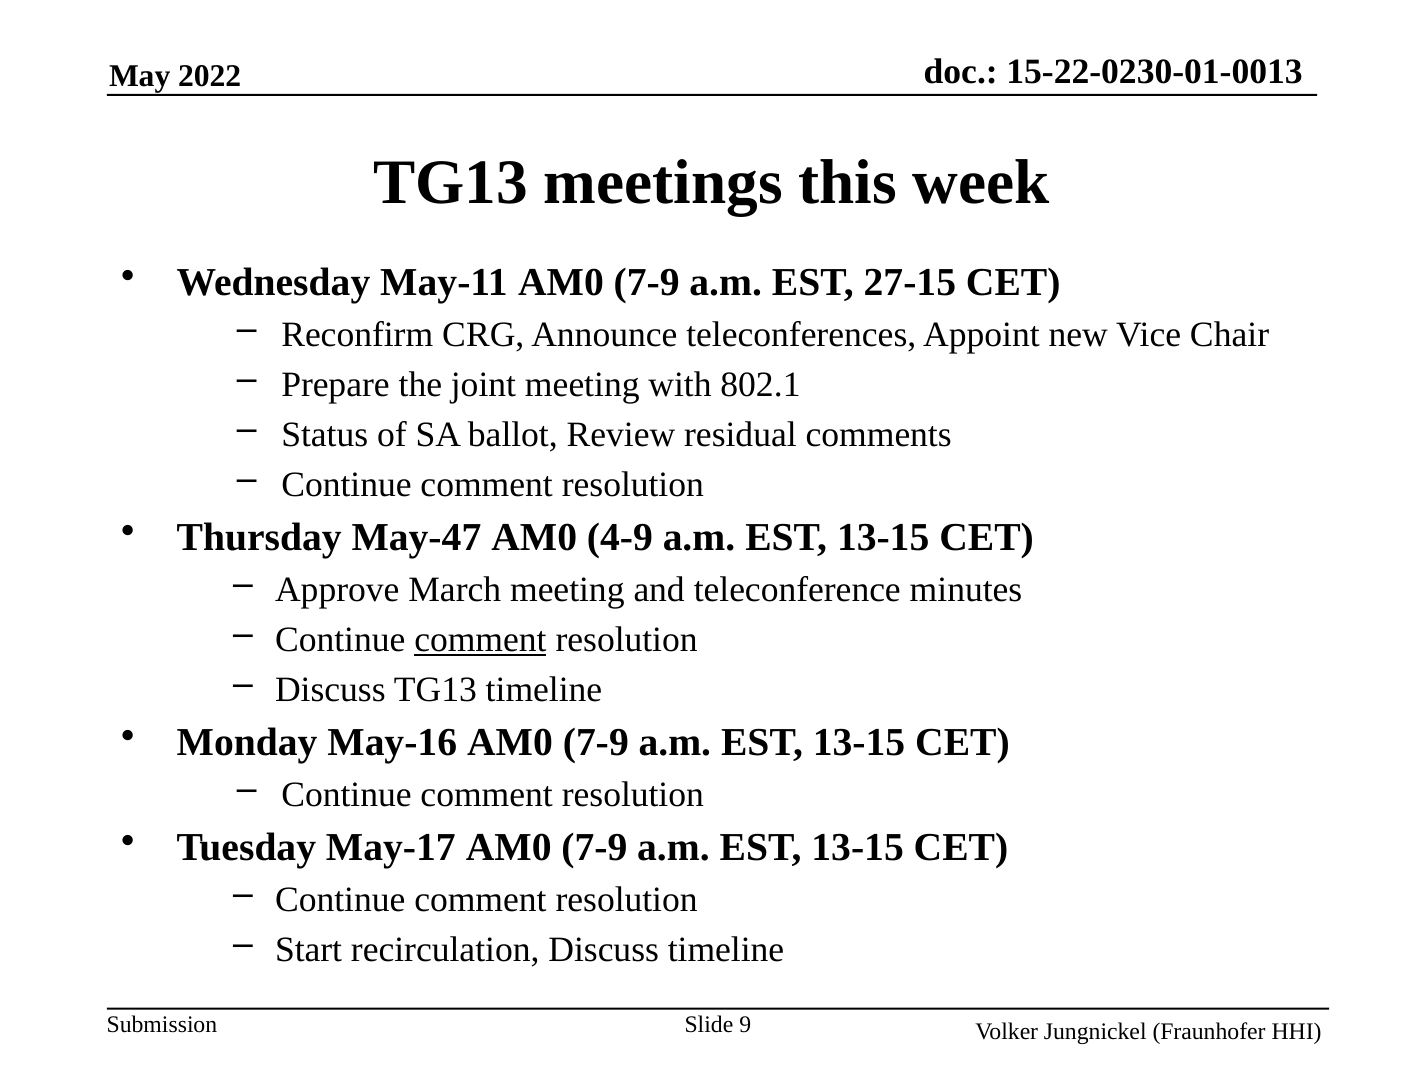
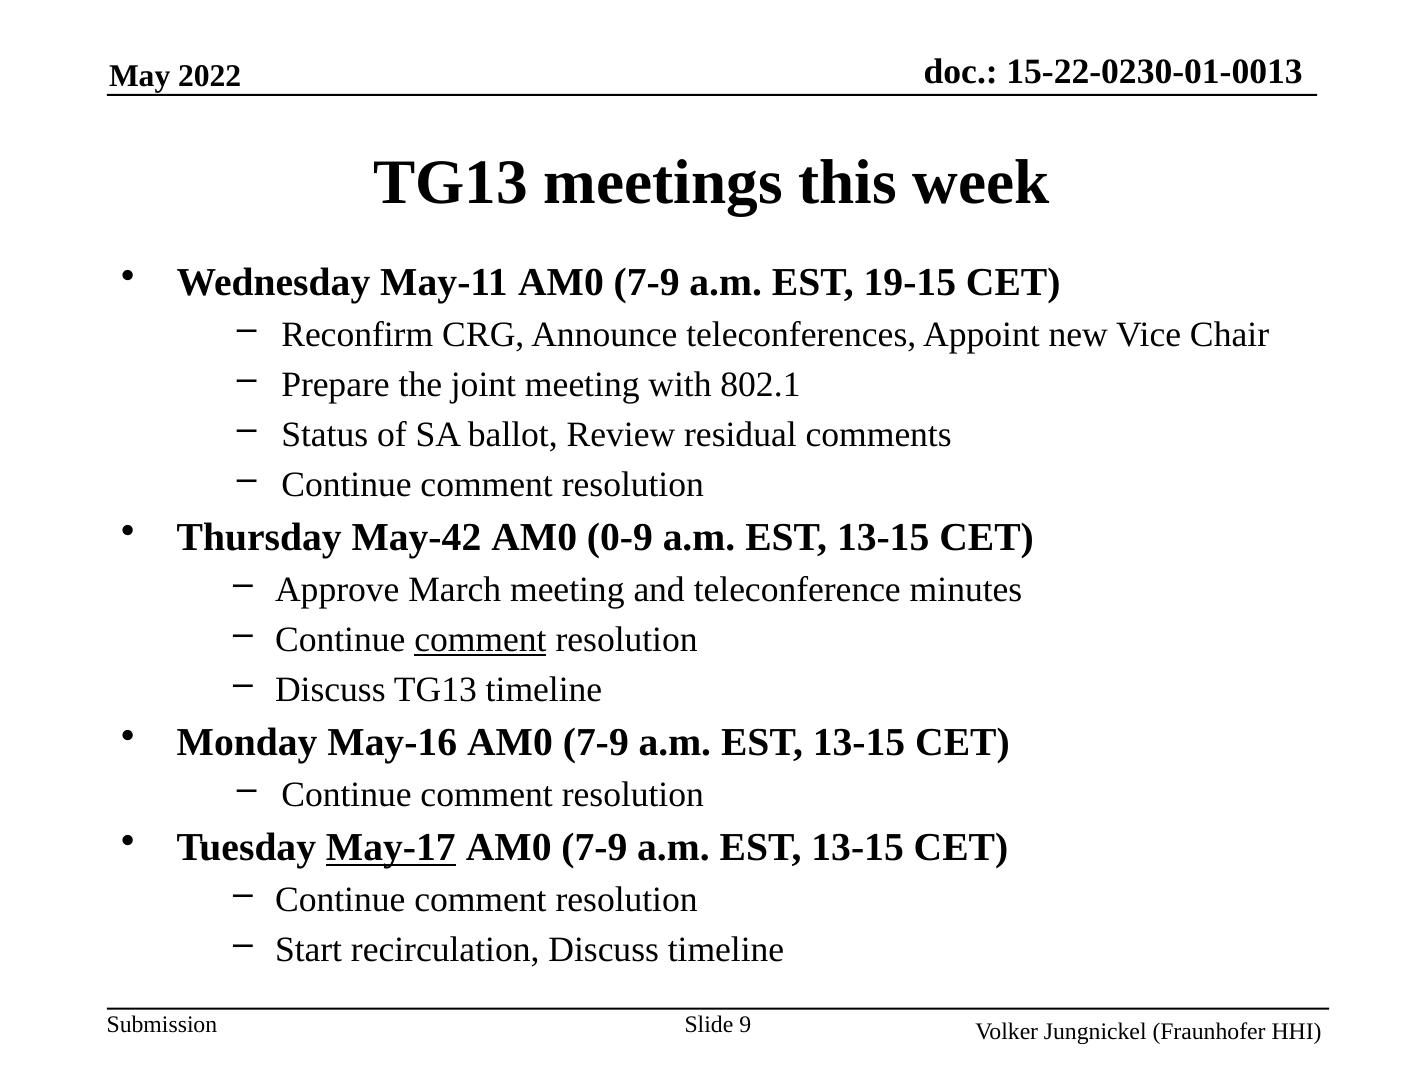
27-15: 27-15 -> 19-15 (910, 283)
May-47: May-47 -> May-42 (416, 538)
4-9: 4-9 -> 0-9 (620, 538)
May-17 underline: none -> present (391, 848)
